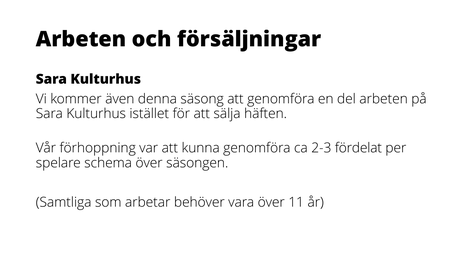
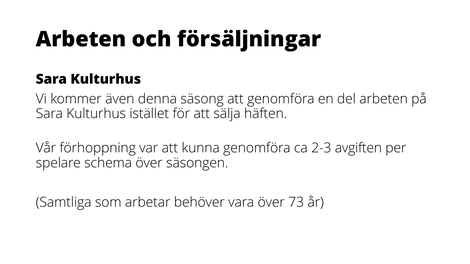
fördelat: fördelat -> avgiften (358, 148)
11: 11 -> 73 (296, 202)
